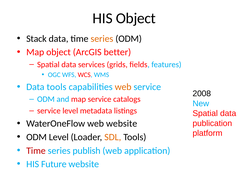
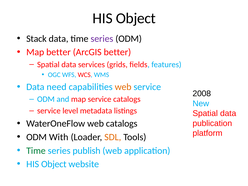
series colour: orange -> purple (102, 39)
Map object: object -> better (59, 52)
Data tools: tools -> need (57, 87)
web website: website -> catalogs (122, 124)
ODM Level: Level -> With (59, 137)
Time colour: red -> green (36, 151)
Future: Future -> Object (54, 164)
